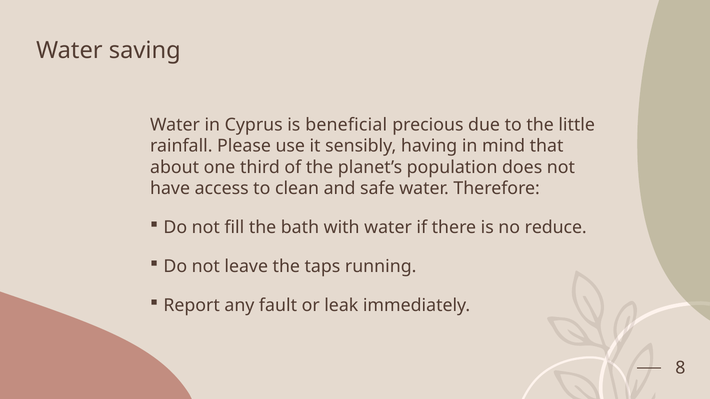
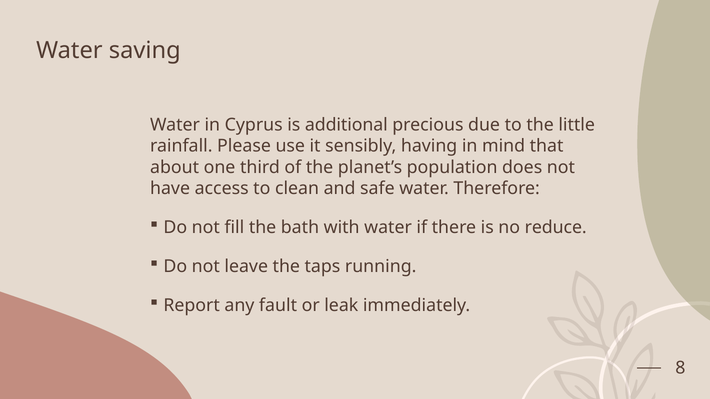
beneficial: beneficial -> additional (346, 125)
